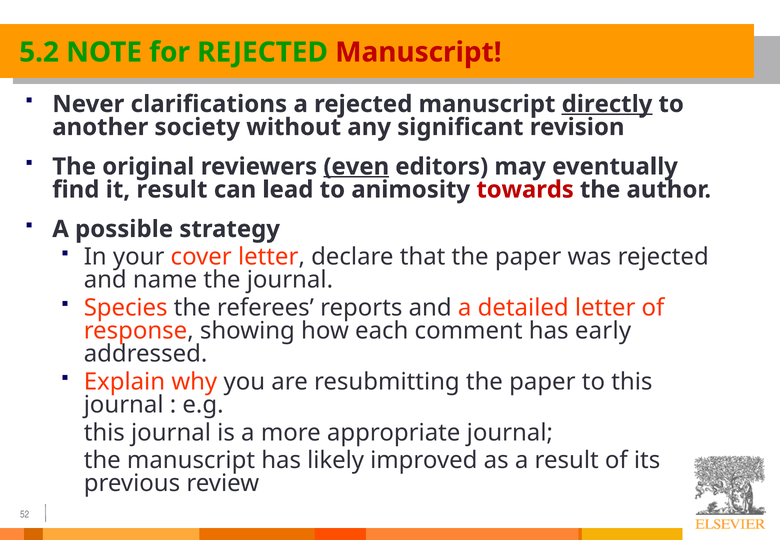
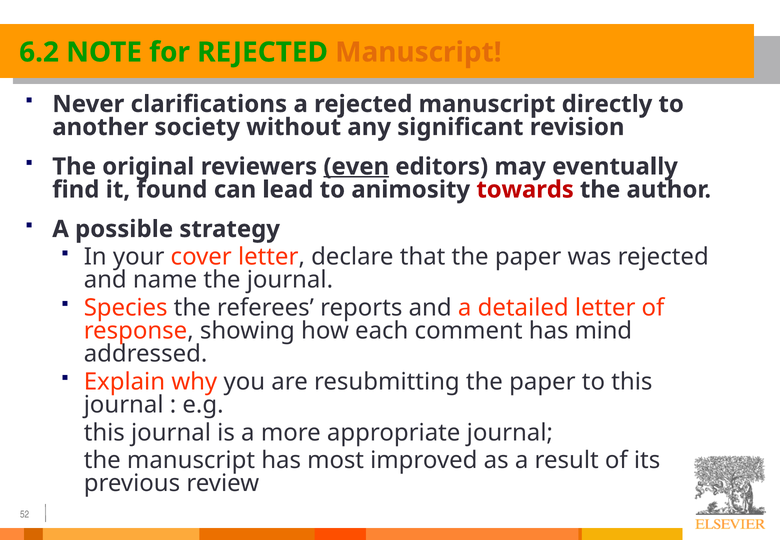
5.2: 5.2 -> 6.2 (39, 52)
Manuscript colour: red -> orange (418, 52)
directly underline: present -> none (607, 104)
it result: result -> found (172, 190)
early: early -> mind (603, 331)
likely: likely -> most (336, 460)
